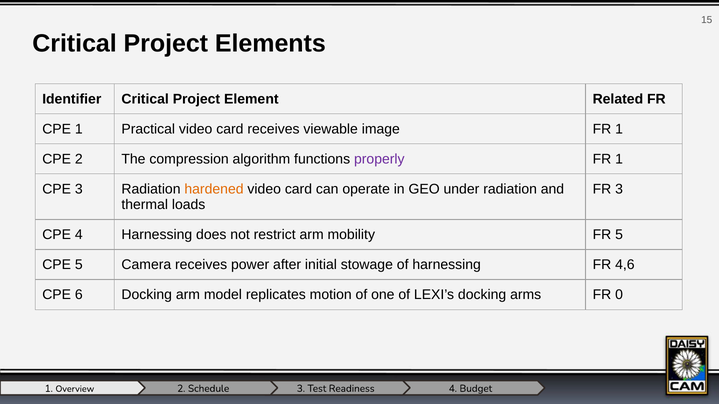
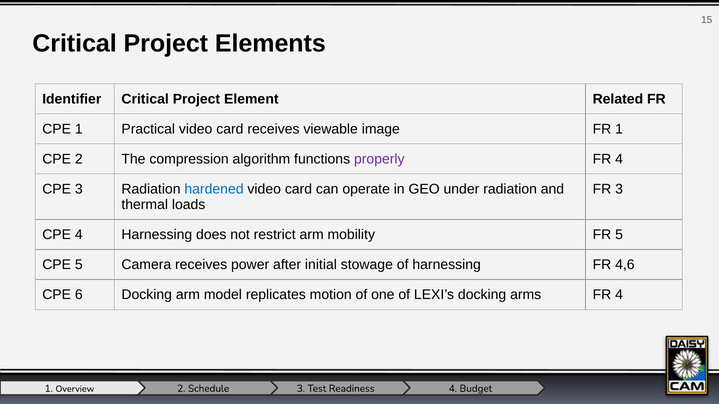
1: 1 -> 4 (619, 159)
hardened colour: orange -> blue (214, 189)
arms FR 0: 0 -> 4 (619, 295)
